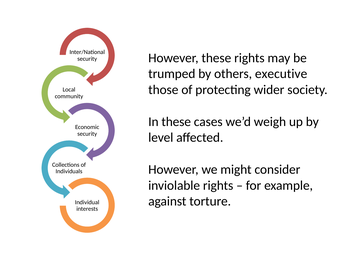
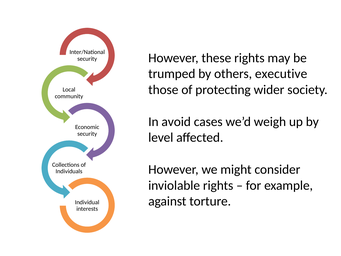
In these: these -> avoid (176, 122)
